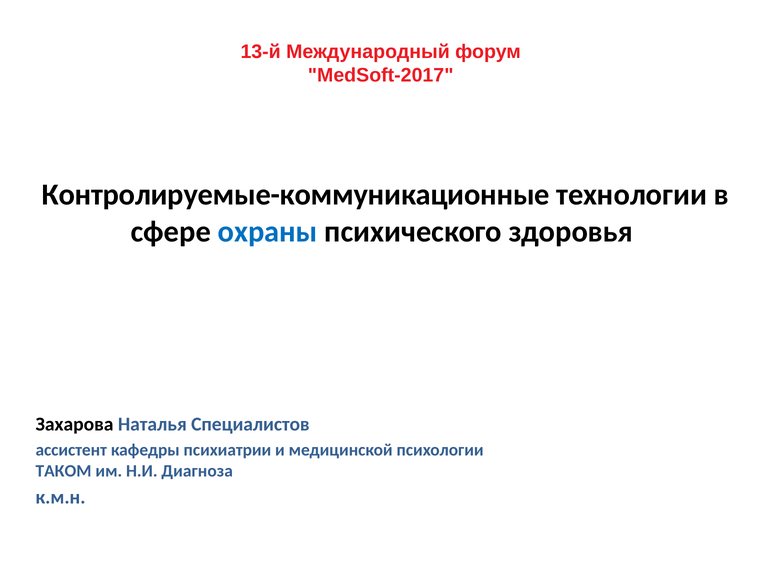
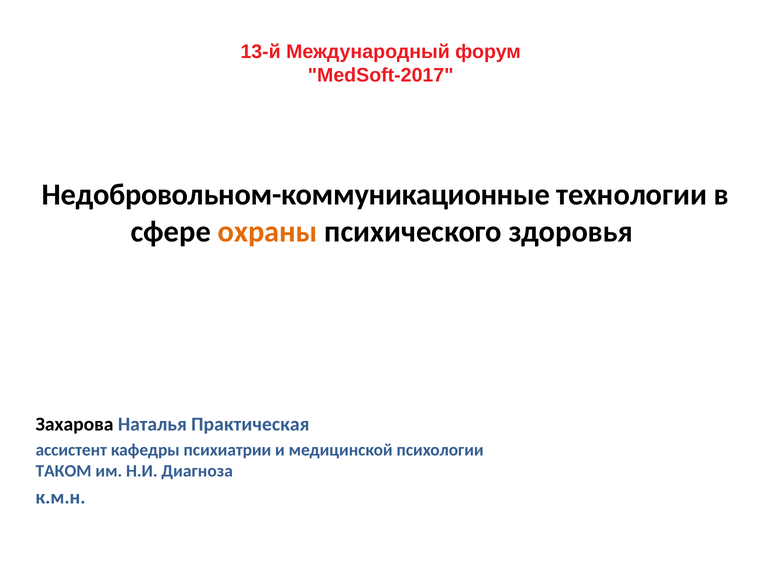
Контролируемые-коммуникационные: Контролируемые-коммуникационные -> Недобровольном-коммуникационные (296, 195)
охраны colour: blue -> orange (268, 231)
Специалистов: Специалистов -> Практическая (250, 424)
